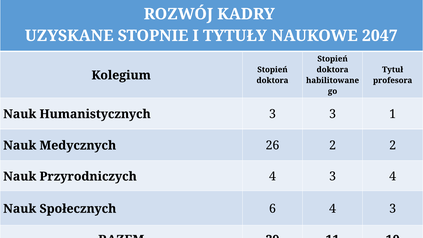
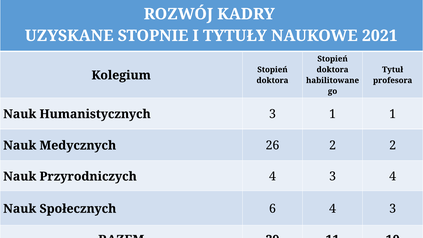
2047: 2047 -> 2021 (380, 36)
3 3: 3 -> 1 (333, 114)
